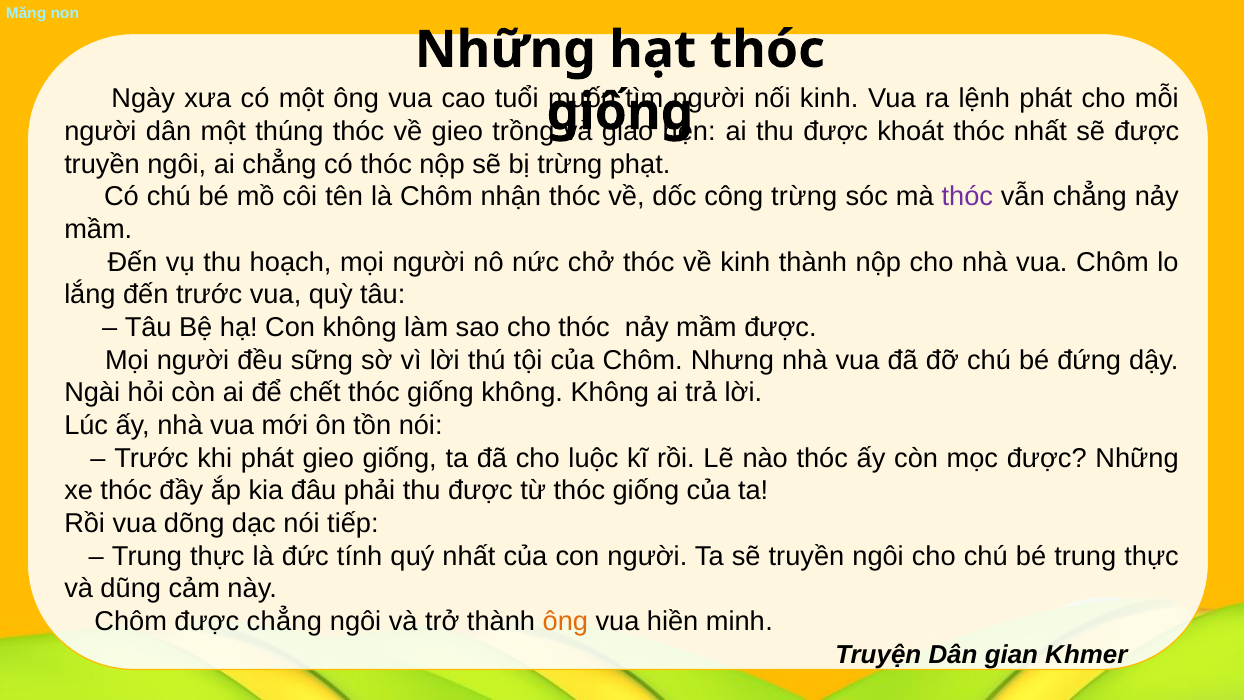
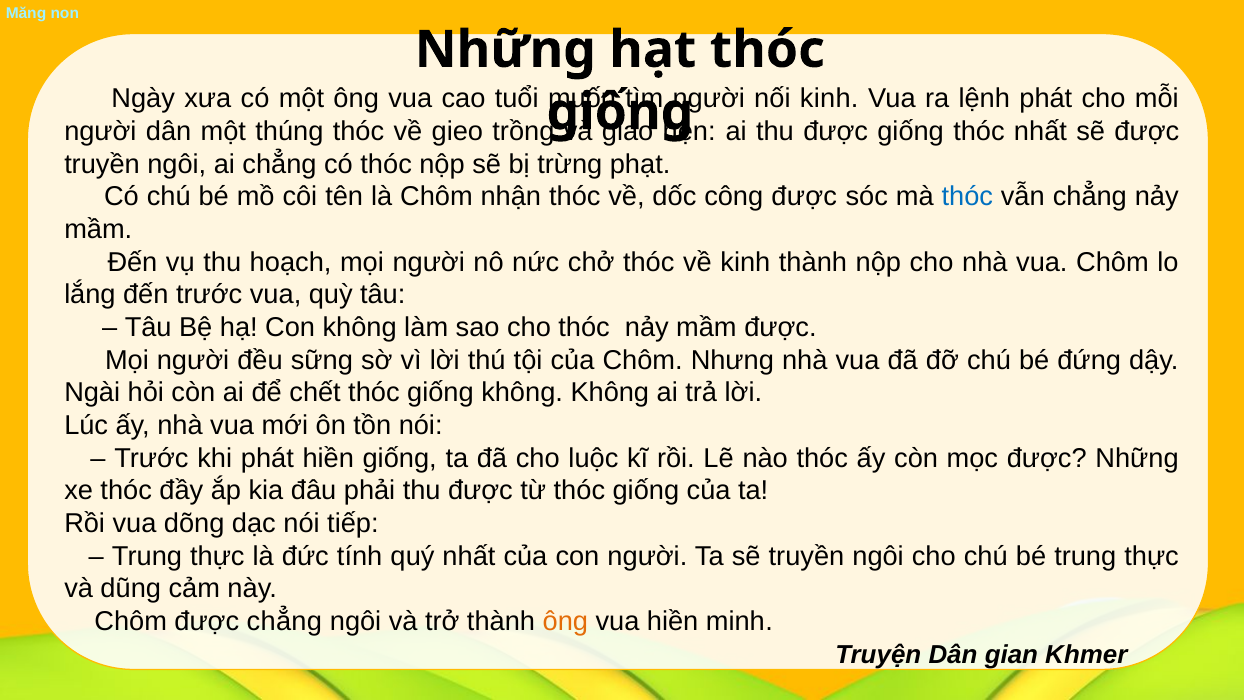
được khoát: khoát -> giống (911, 131)
công trừng: trừng -> được (804, 197)
thóc colour: purple -> blue (967, 197)
phát gieo: gieo -> hiền (328, 458)
